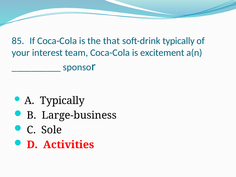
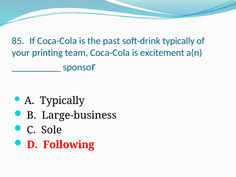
that: that -> past (111, 41)
interest: interest -> printing (47, 53)
Activities: Activities -> Following (69, 145)
